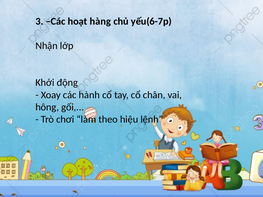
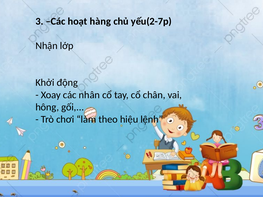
yếu(6-7p: yếu(6-7p -> yếu(2-7p (151, 21)
hành: hành -> nhân (89, 95)
